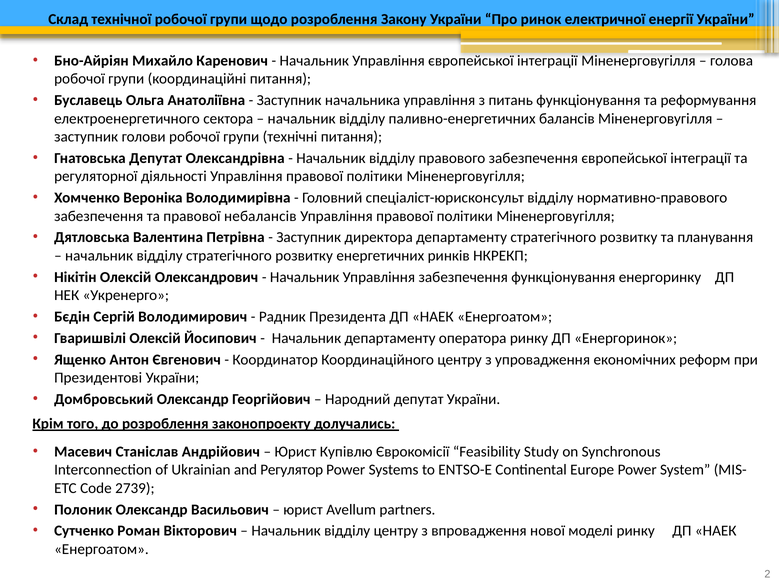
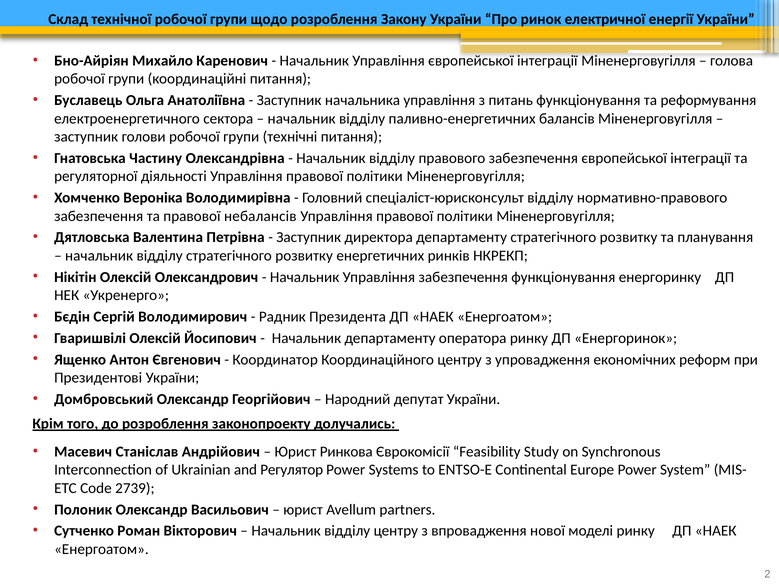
Гнатовська Депутат: Депутат -> Частину (156, 158)
Купівлю: Купівлю -> Ринкова (346, 452)
